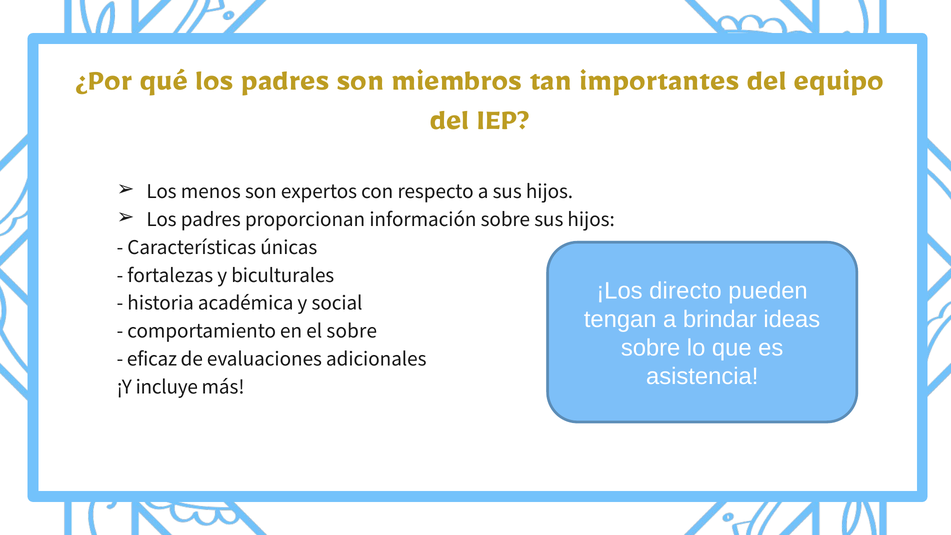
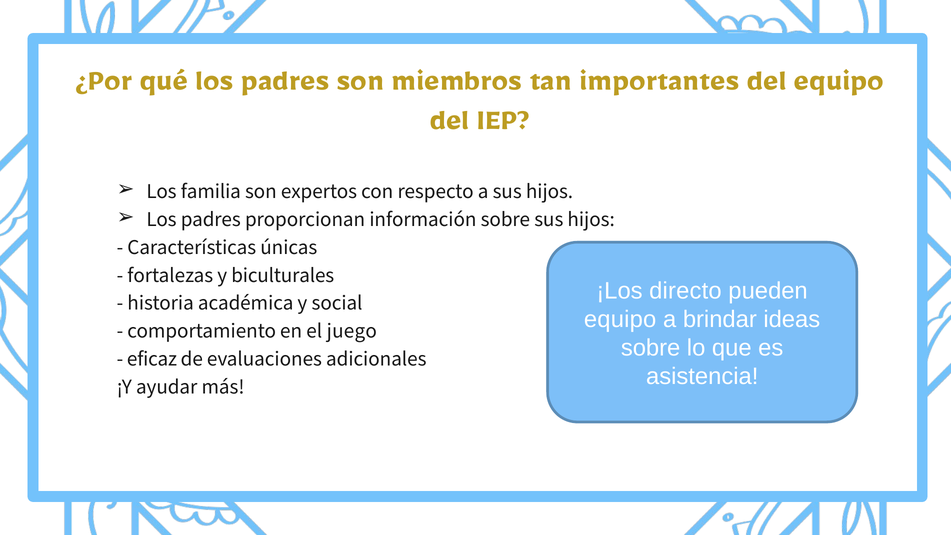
menos: menos -> familia (211, 191)
tengan: tengan -> equipo (620, 319)
el sobre: sobre -> juego (352, 331)
incluye: incluye -> ayudar (167, 387)
